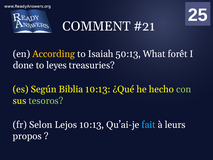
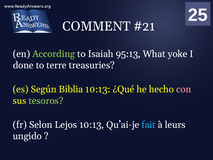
According colour: yellow -> light green (54, 54)
50:13: 50:13 -> 95:13 (128, 54)
forêt: forêt -> yoke (178, 54)
leyes: leyes -> terre (56, 65)
con colour: light green -> pink (184, 89)
propos: propos -> ungido (27, 136)
